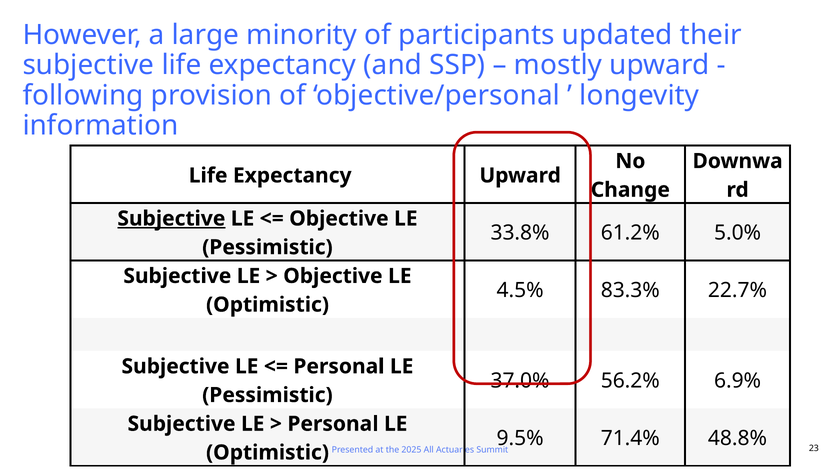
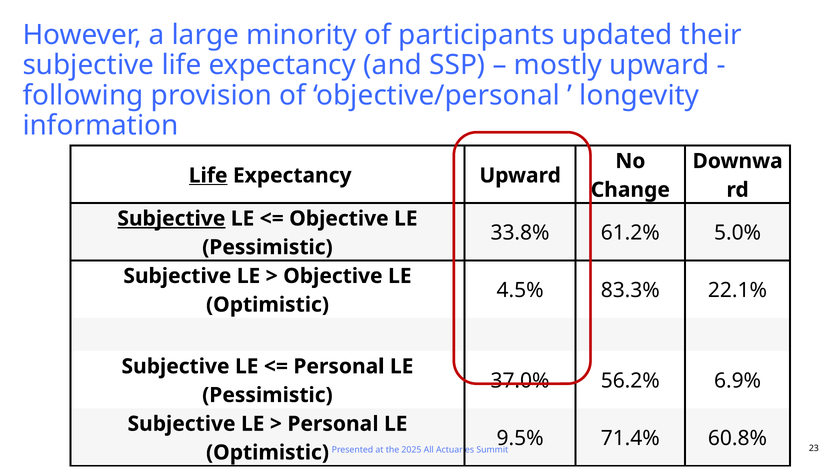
Life underline: none -> present (208, 175)
22.7%: 22.7% -> 22.1% (738, 290)
48.8%: 48.8% -> 60.8% (738, 438)
